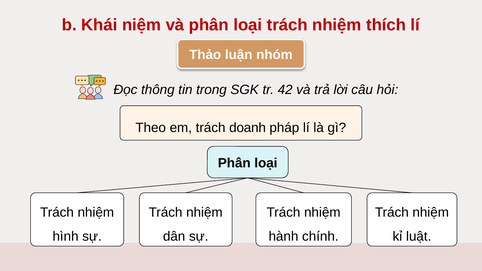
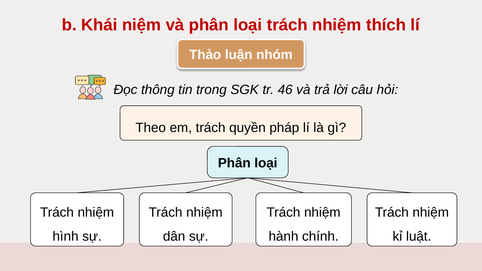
42: 42 -> 46 (285, 90)
doanh: doanh -> quyền (247, 128)
